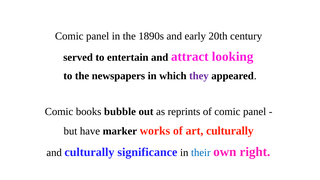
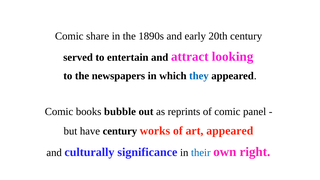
panel: panel -> share (98, 36)
they colour: purple -> blue (199, 76)
have marker: marker -> century (120, 131)
art culturally: culturally -> appeared (230, 131)
